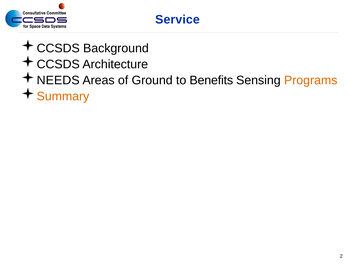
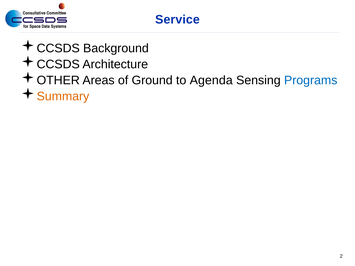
NEEDS: NEEDS -> OTHER (58, 81)
Benefits: Benefits -> Agenda (211, 81)
Programs colour: orange -> blue (311, 81)
